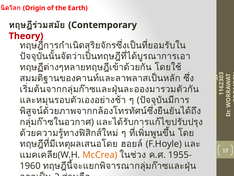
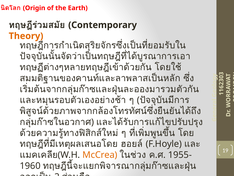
Theory colour: red -> orange (26, 36)
